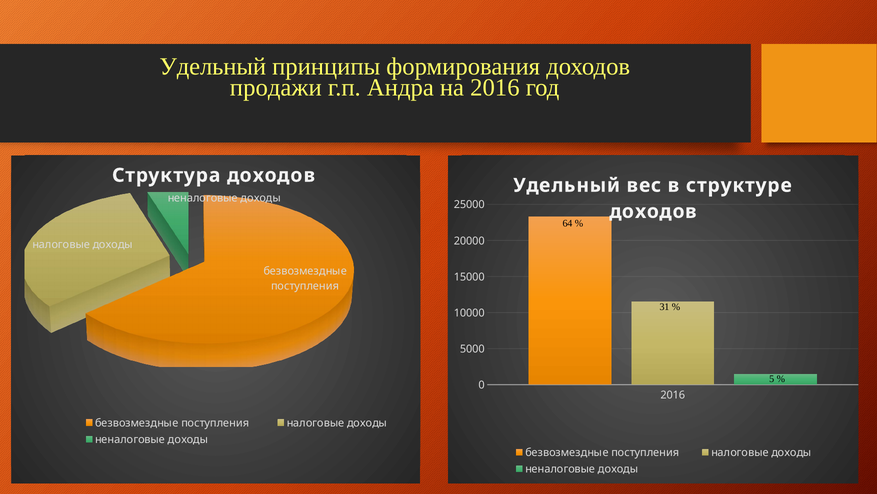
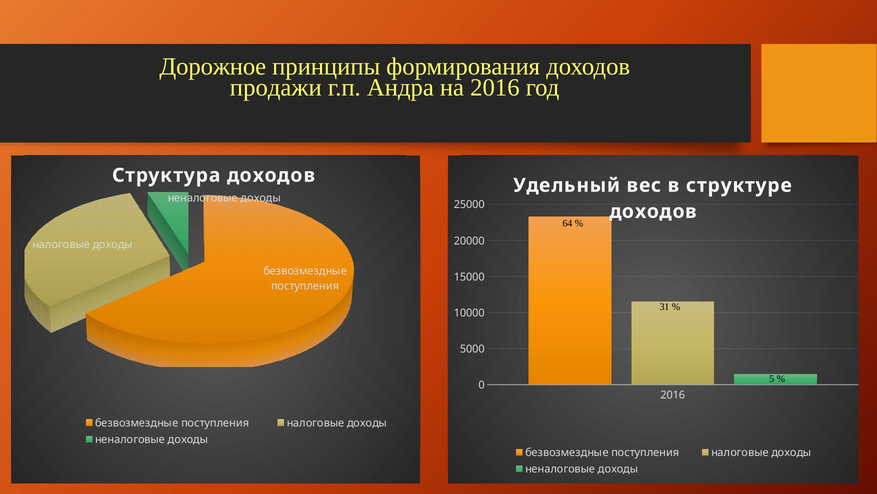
Удельный: Удельный -> Дорожное (213, 66)
